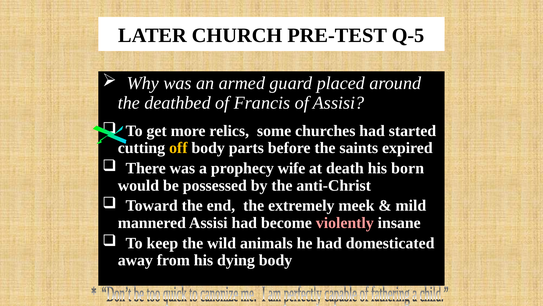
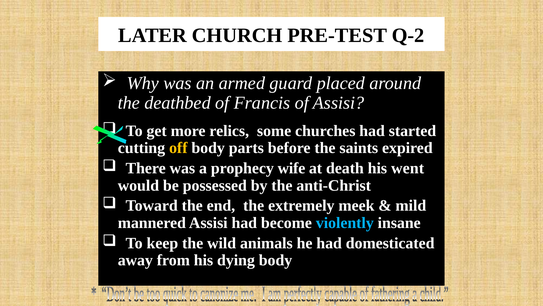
Q-5: Q-5 -> Q-2 (408, 35)
born: born -> went (408, 168)
violently colour: pink -> light blue (345, 222)
